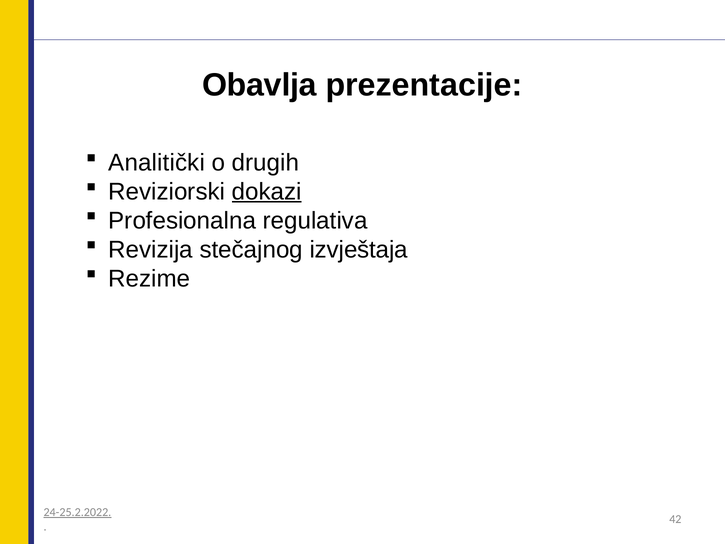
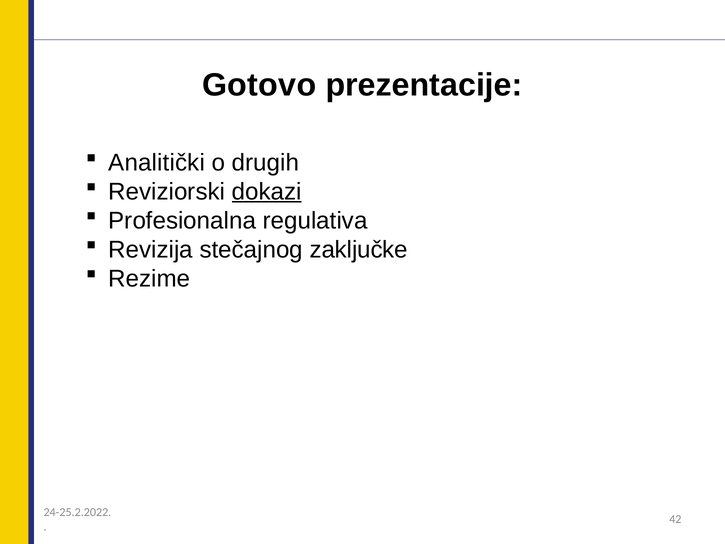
Obavlja: Obavlja -> Gotovo (259, 85)
izvještaja: izvještaja -> zaključke (359, 249)
24-25.2.2022 underline: present -> none (77, 512)
